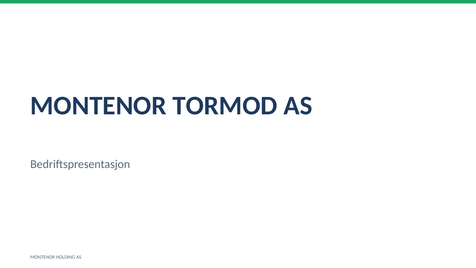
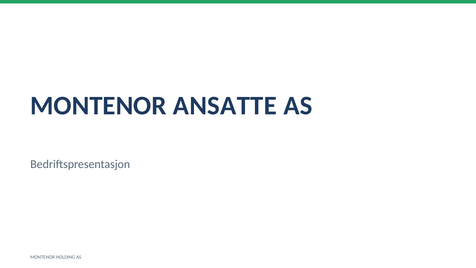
TORMOD: TORMOD -> ANSATTE (225, 106)
